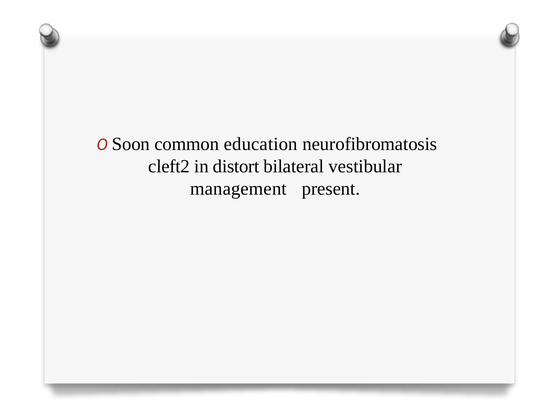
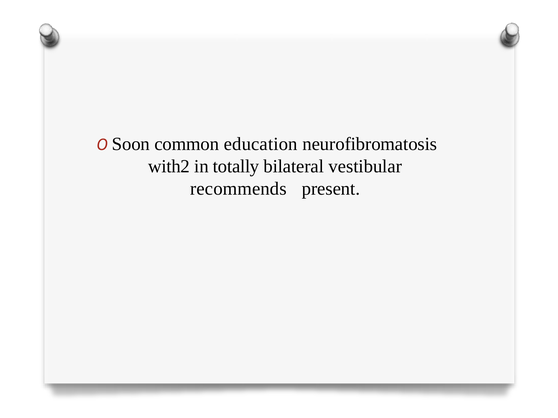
cleft2: cleft2 -> with2 (169, 167)
distort: distort -> totally (236, 167)
management: management -> recommends (238, 189)
